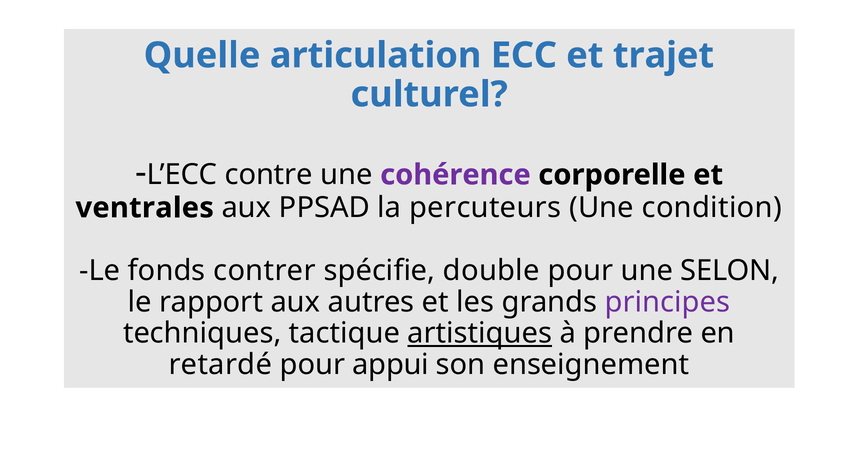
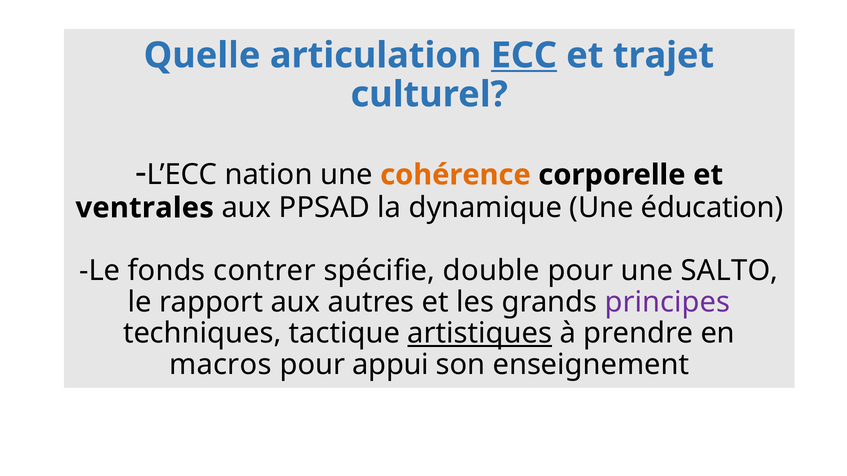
ECC underline: none -> present (524, 55)
contre: contre -> nation (269, 175)
cohérence colour: purple -> orange (455, 175)
percuteurs: percuteurs -> dynamique (485, 208)
condition: condition -> éducation (712, 208)
SELON: SELON -> SALTO (730, 271)
retardé: retardé -> macros (220, 365)
